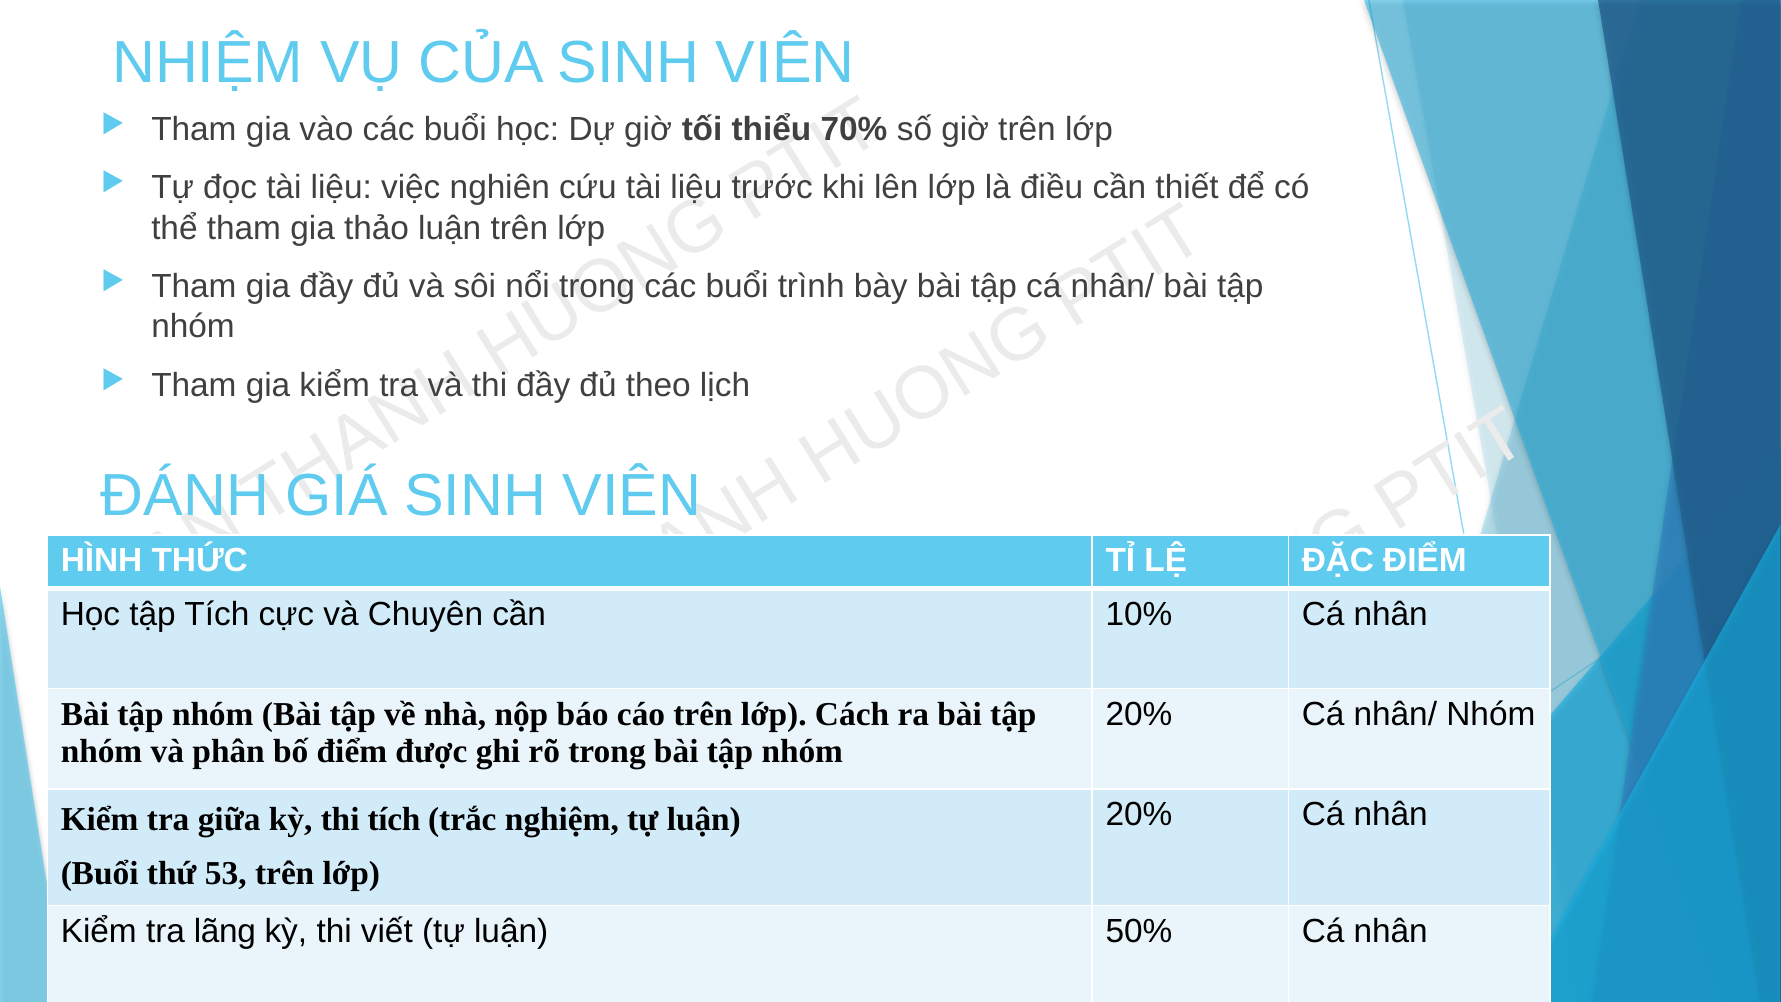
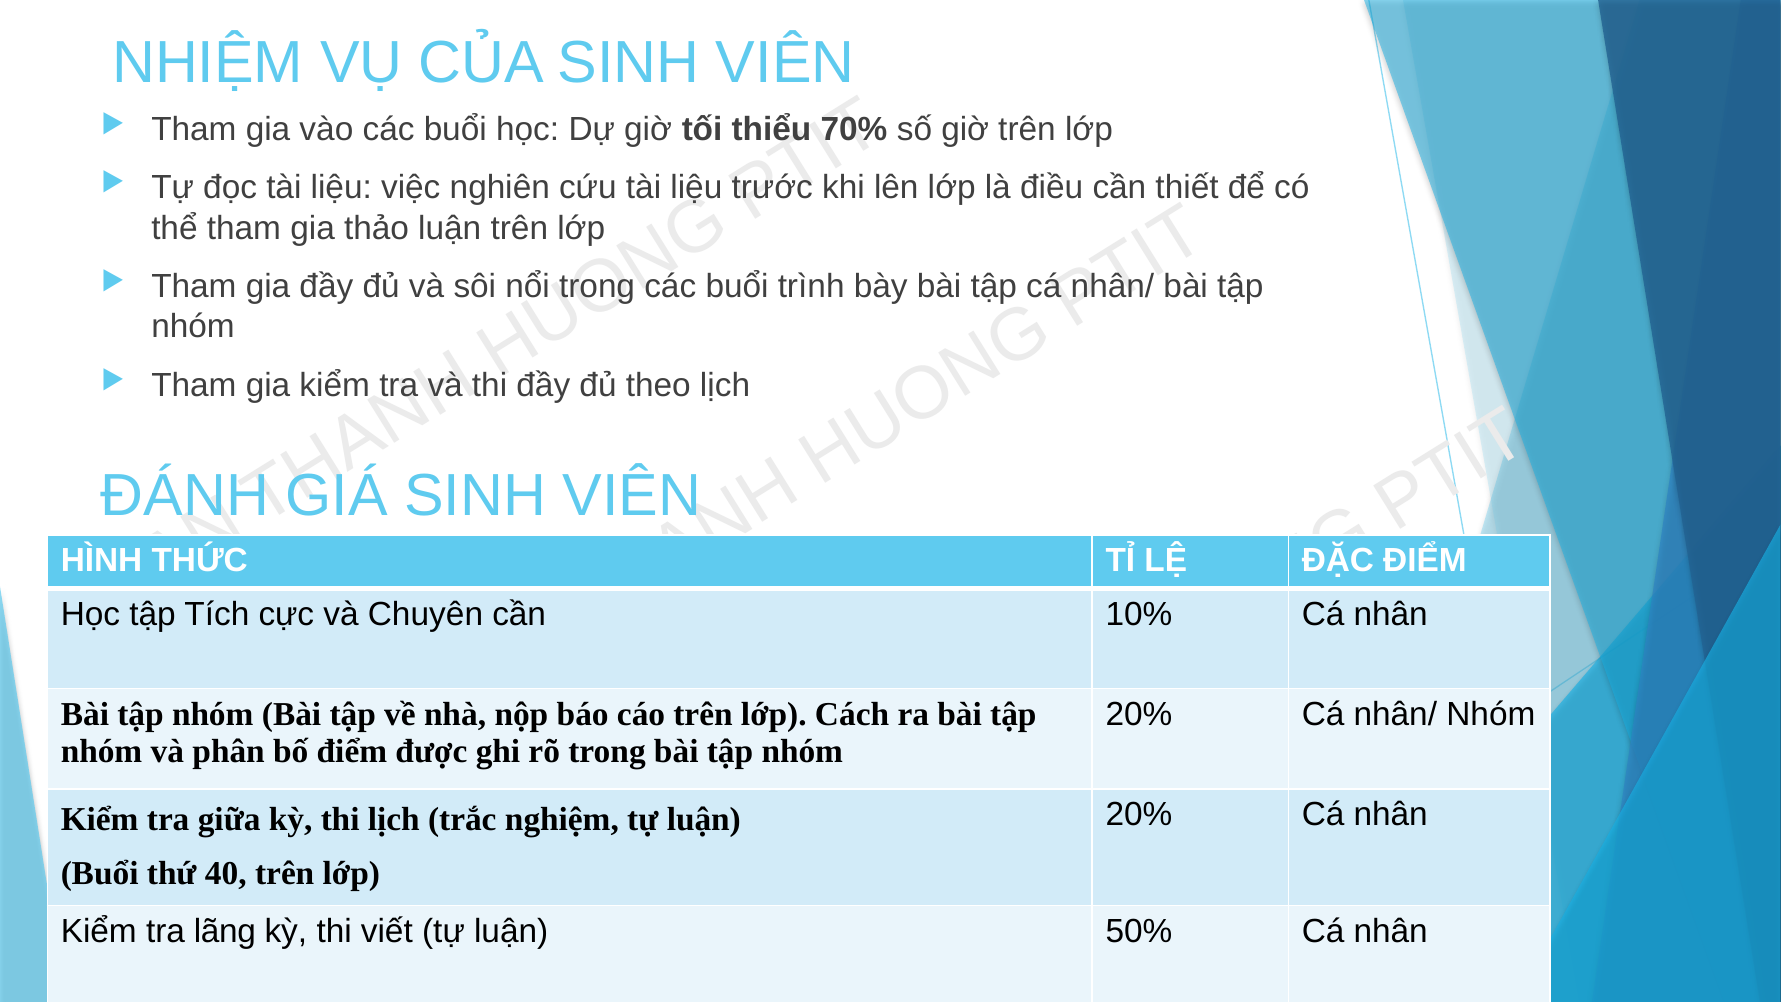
thi tích: tích -> lịch (394, 820)
53: 53 -> 40 (226, 873)
